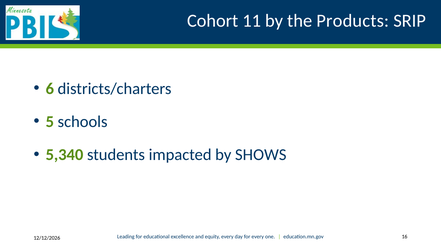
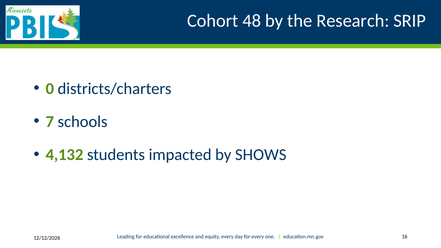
11: 11 -> 48 (252, 21)
Products: Products -> Research (353, 21)
6: 6 -> 0 (50, 89)
5: 5 -> 7 (50, 122)
5,340: 5,340 -> 4,132 (64, 155)
